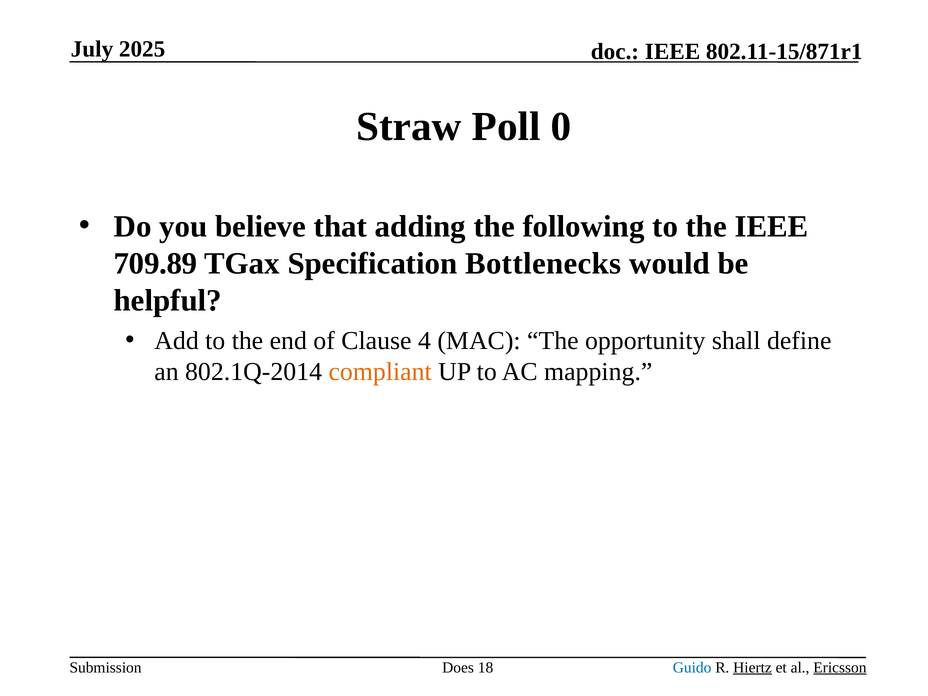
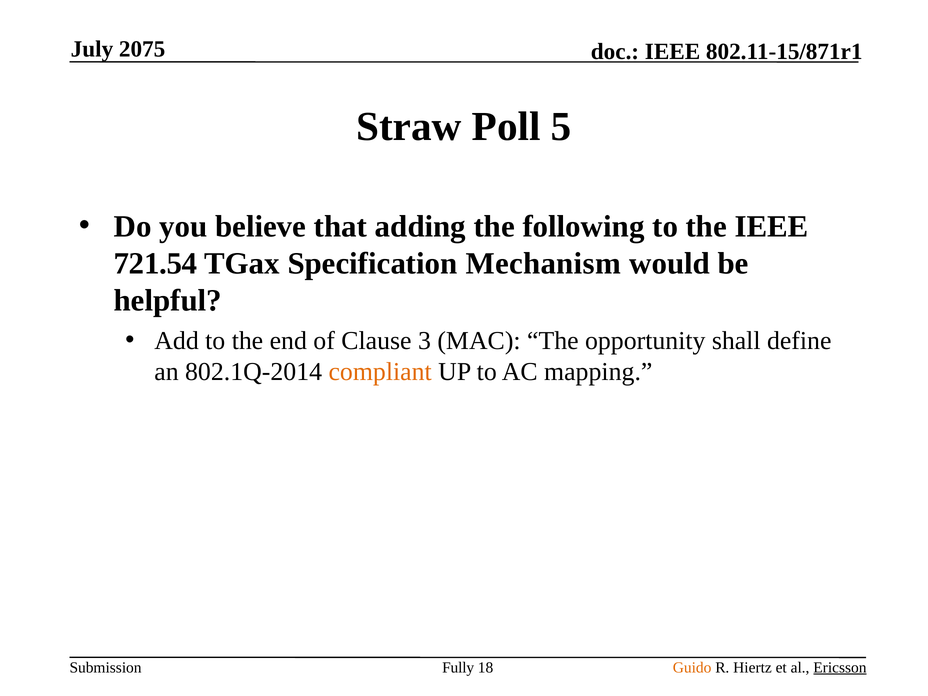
2025: 2025 -> 2075 (142, 49)
0: 0 -> 5 (561, 127)
709.89: 709.89 -> 721.54 (156, 264)
Bottlenecks: Bottlenecks -> Mechanism (543, 264)
4: 4 -> 3 (424, 341)
Does: Does -> Fully (458, 668)
Guido colour: blue -> orange (692, 668)
Hiertz underline: present -> none (753, 668)
